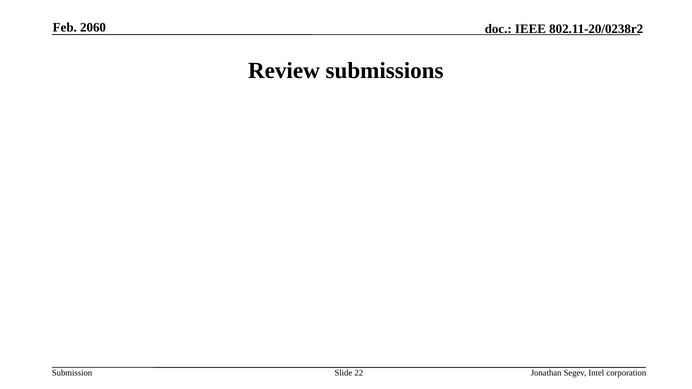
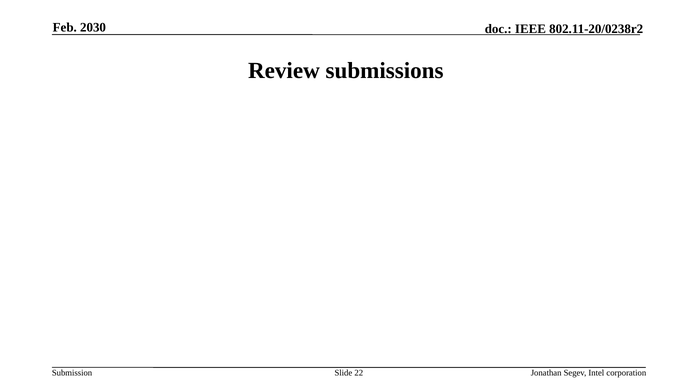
2060: 2060 -> 2030 (93, 28)
